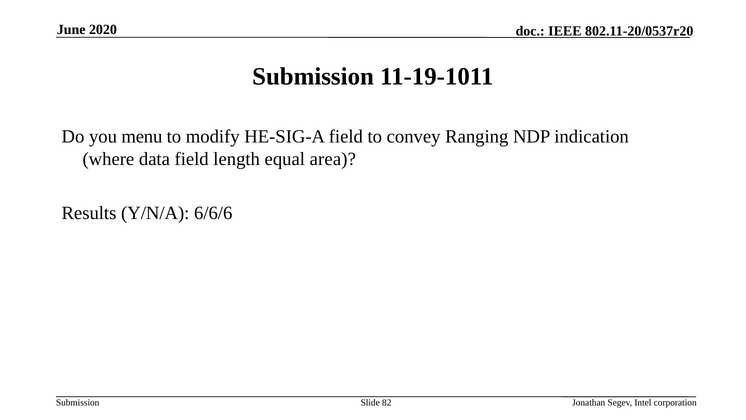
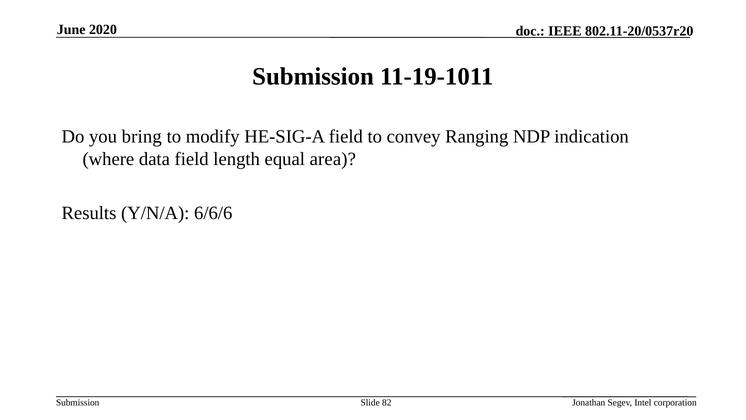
menu: menu -> bring (142, 137)
